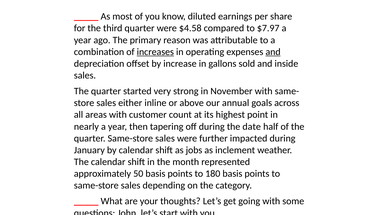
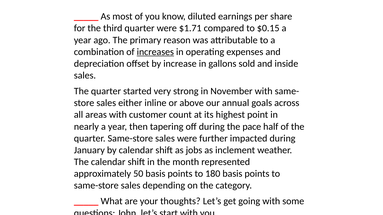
$4.58: $4.58 -> $1.71 (190, 28)
$7.97: $7.97 -> $0.15 (268, 28)
and underline: present -> none (273, 52)
date: date -> pace (252, 127)
